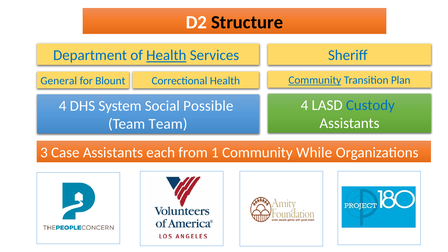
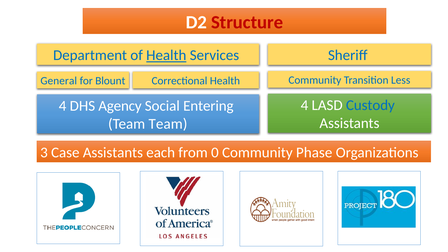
Structure colour: black -> red (247, 22)
Community underline: present -> none (315, 80)
Plan: Plan -> Less (401, 80)
System: System -> Agency (120, 106)
Possible: Possible -> Entering (208, 106)
1: 1 -> 0 (215, 153)
While: While -> Phase (314, 153)
